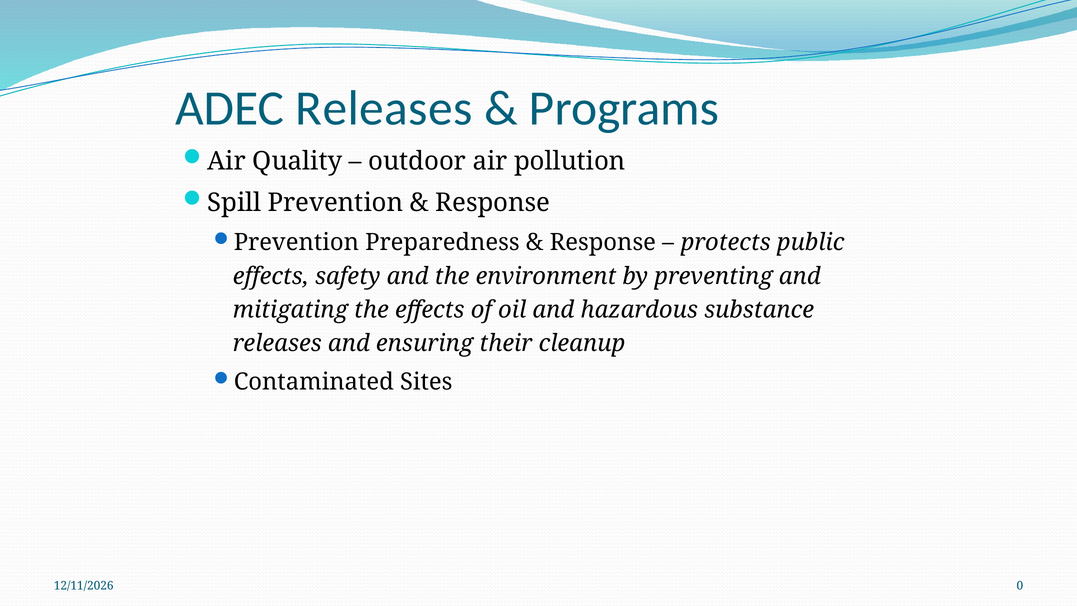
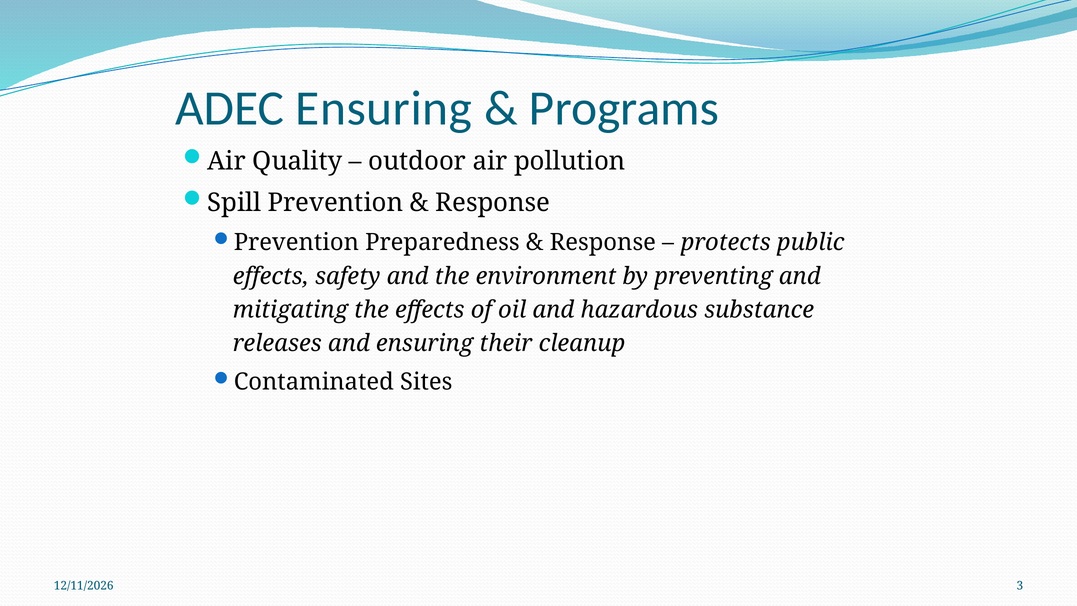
ADEC Releases: Releases -> Ensuring (384, 108)
0: 0 -> 3 (1020, 586)
